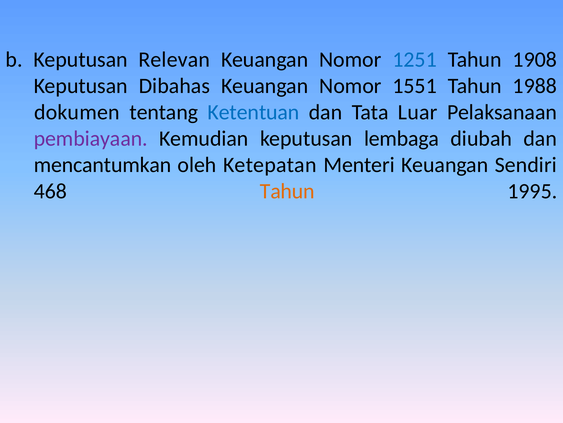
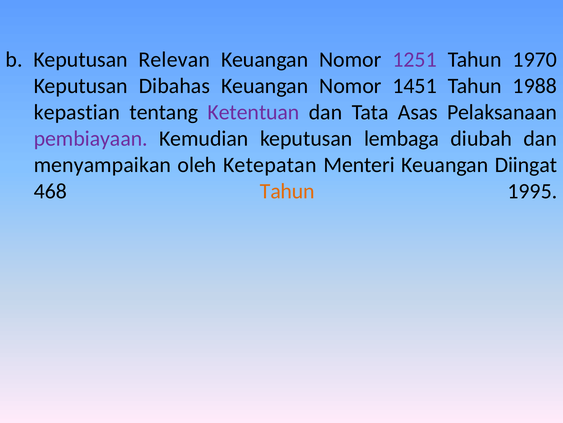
1251 colour: blue -> purple (415, 60)
1908: 1908 -> 1970 (535, 60)
1551: 1551 -> 1451 (415, 86)
dokumen: dokumen -> kepastian (77, 112)
Ketentuan colour: blue -> purple (254, 112)
Luar: Luar -> Asas (418, 112)
mencantumkan: mencantumkan -> menyampaikan (102, 165)
Sendiri: Sendiri -> Diingat (526, 165)
